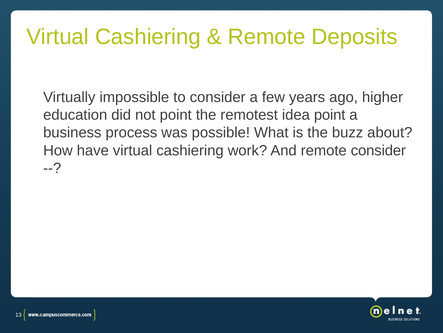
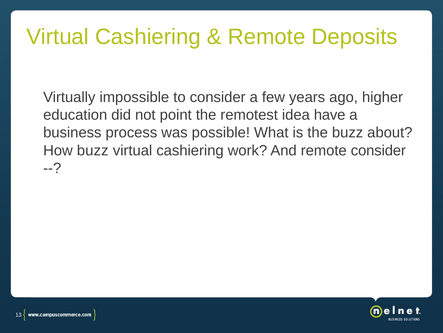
idea point: point -> have (330, 115)
How have: have -> buzz (93, 150)
